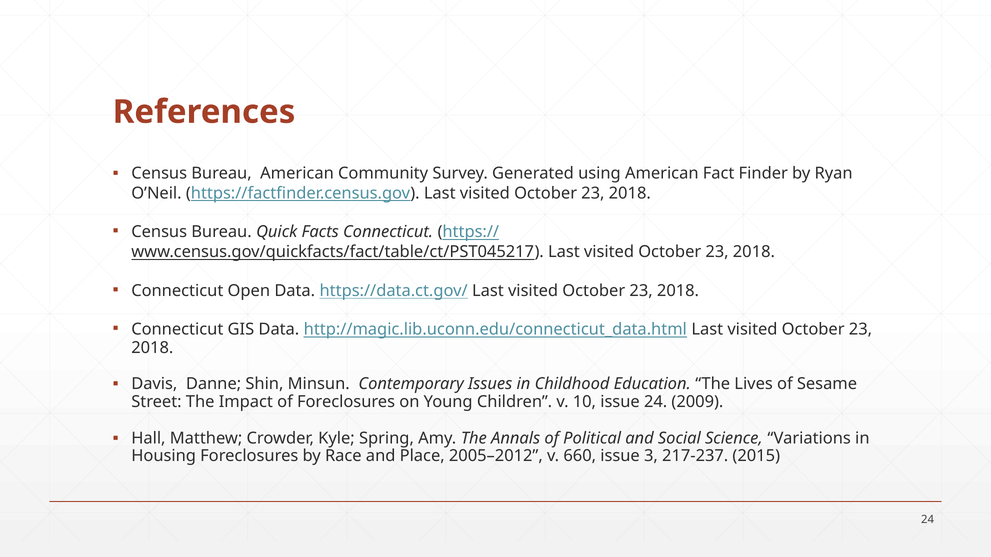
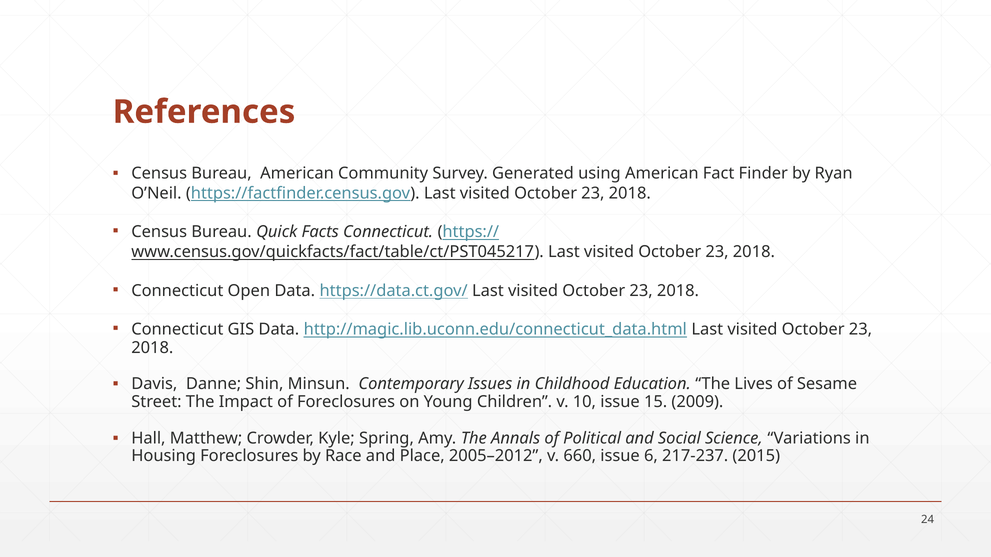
issue 24: 24 -> 15 (656, 402)
3: 3 -> 6 (651, 456)
